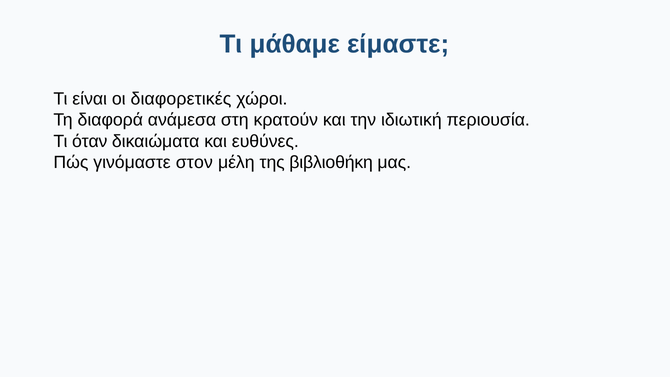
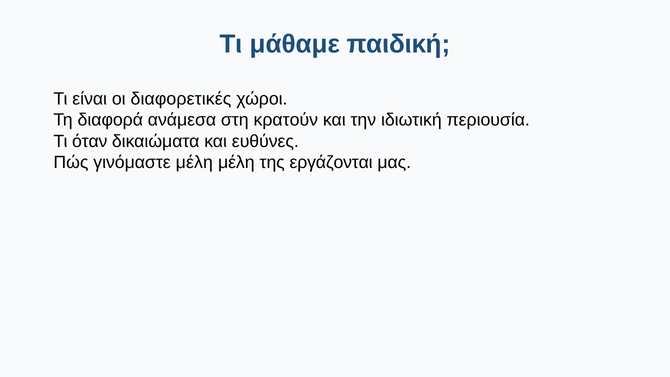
είμαστε: είμαστε -> παιδική (399, 44)
γινόμαστε στον: στον -> μέλη (194, 162)
βιβλιοθήκη: βιβλιοθήκη -> εργάζονται (331, 162)
